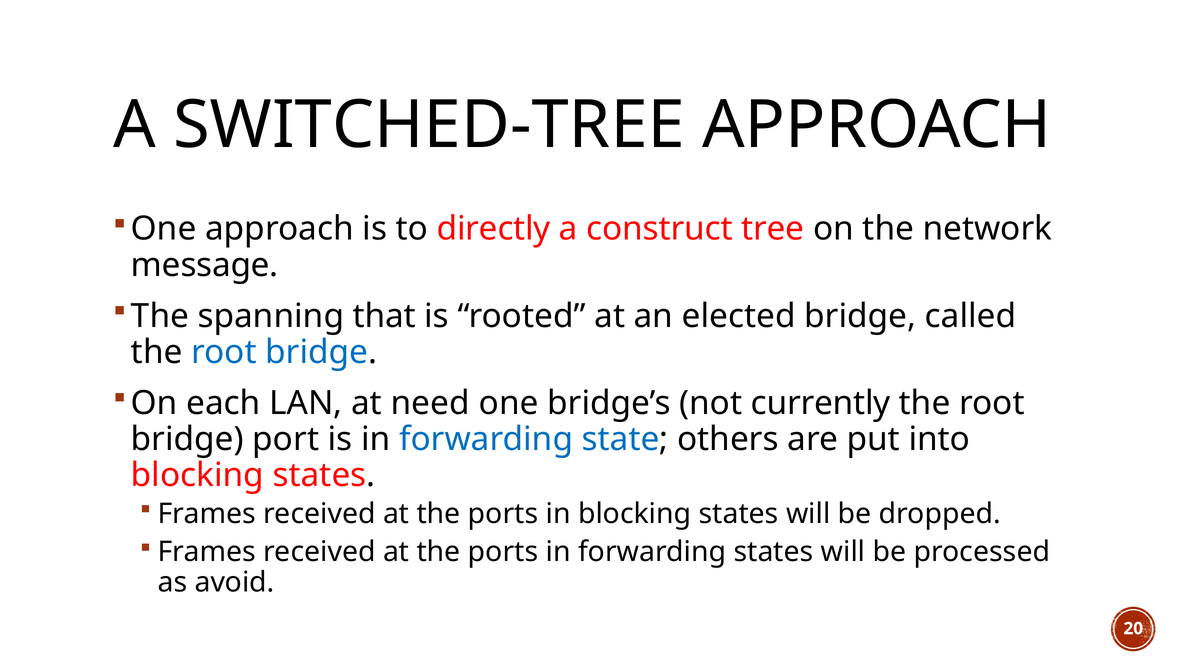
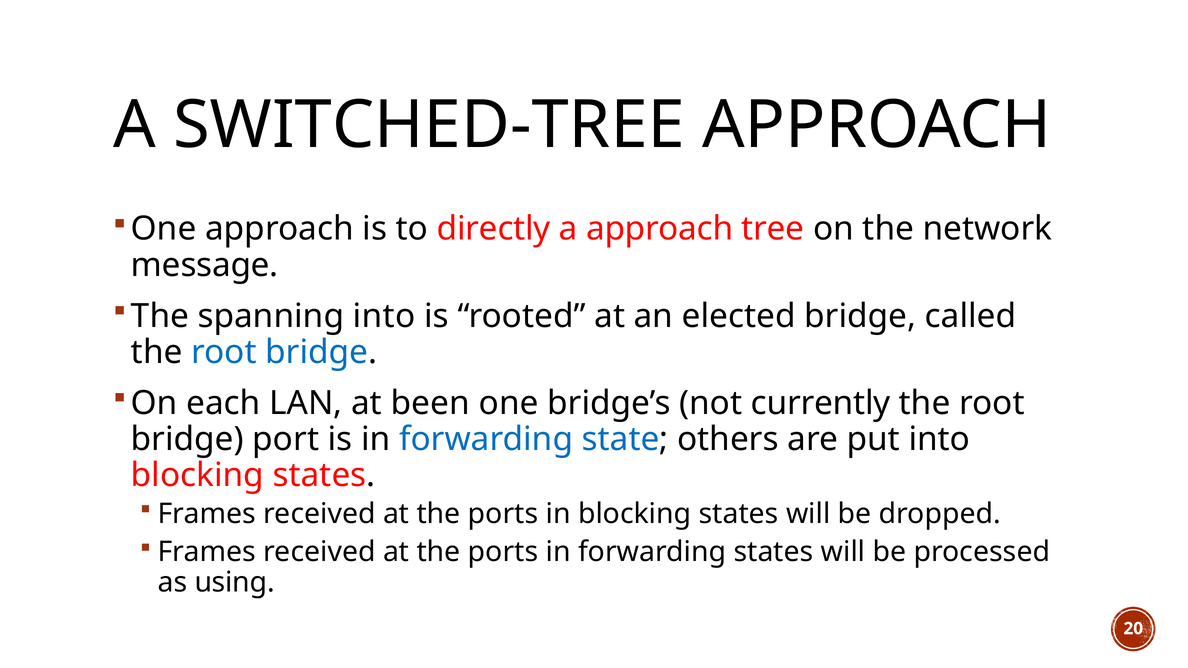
a construct: construct -> approach (660, 229)
spanning that: that -> into (384, 316)
need: need -> been (430, 403)
avoid: avoid -> using (235, 583)
